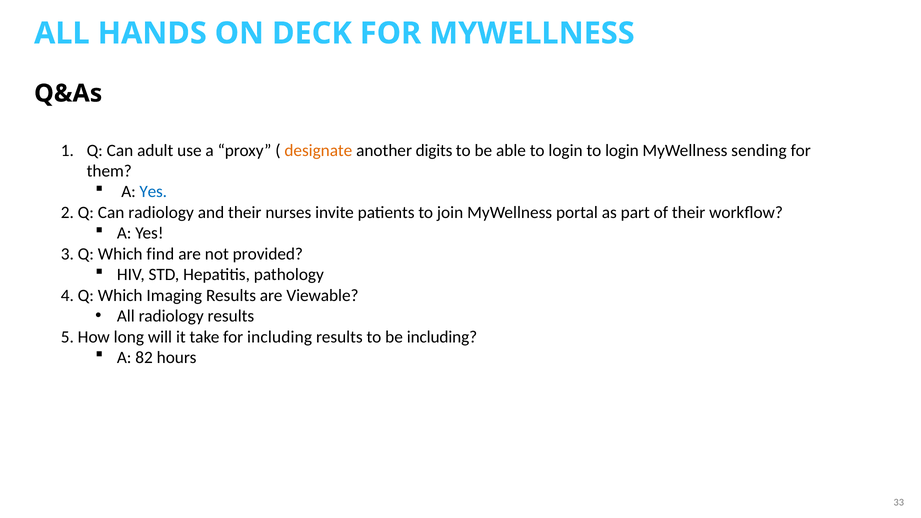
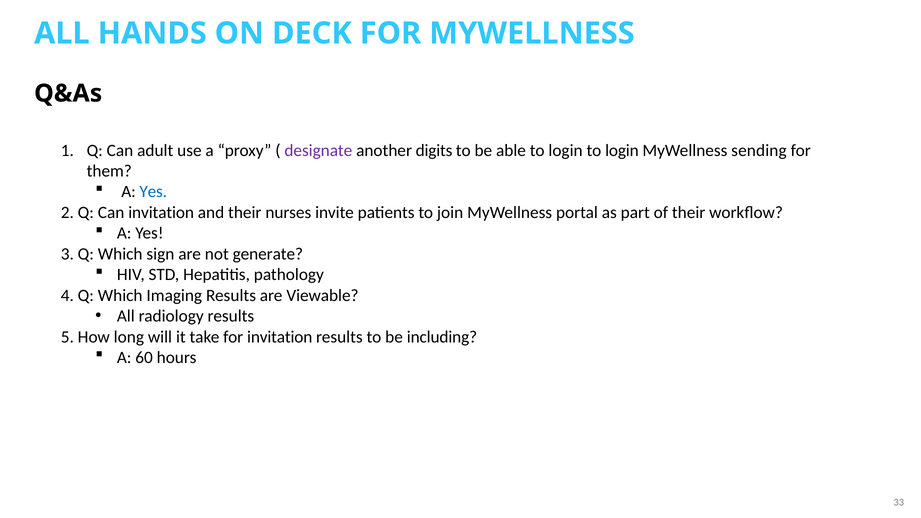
designate colour: orange -> purple (318, 150)
Can radiology: radiology -> invitation (161, 213)
find: find -> sign (160, 254)
provided: provided -> generate (268, 254)
for including: including -> invitation (280, 337)
82: 82 -> 60 (144, 358)
